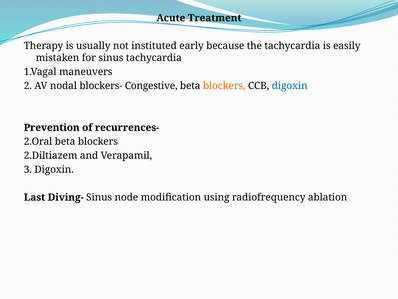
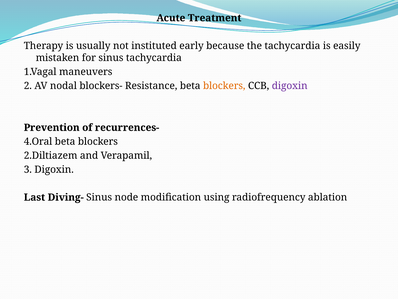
Congestive: Congestive -> Resistance (151, 86)
digoxin colour: blue -> purple (290, 86)
2.Oral: 2.Oral -> 4.Oral (38, 141)
